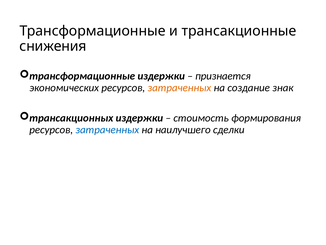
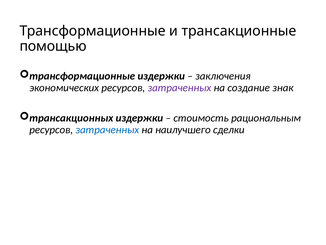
снижения: снижения -> помощью (53, 46)
признается: признается -> заключения (223, 76)
затраченных colour: orange -> purple (179, 87)
формирования: формирования -> рациональным (266, 118)
